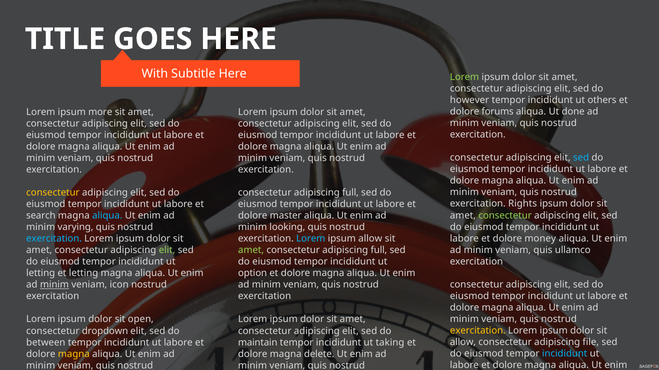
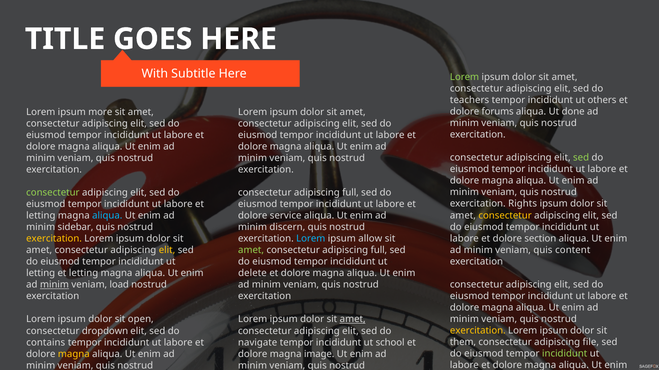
however: however -> teachers (470, 100)
sed colour: light blue -> light green (581, 158)
consectetur colour: yellow -> light green (53, 193)
consectetur colour: light green -> yellow (505, 216)
search: search -> letting (41, 216)
master: master -> service (286, 216)
varying: varying -> sidebar (76, 228)
looking: looking -> discern (287, 228)
money: money -> section (540, 239)
exercitation colour: light blue -> yellow (54, 239)
ullamco: ullamco -> content (573, 250)
elit colour: light green -> yellow (167, 251)
option: option -> delete (252, 274)
icon: icon -> load (119, 285)
amet underline: none -> present (353, 320)
allow: allow -> them (463, 343)
between: between -> contains (46, 343)
maintain: maintain -> navigate (258, 343)
taking: taking -> school (390, 343)
incididunt colour: light blue -> light green (565, 354)
delete: delete -> image (319, 355)
